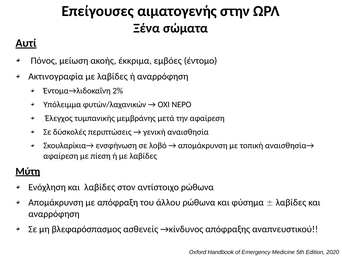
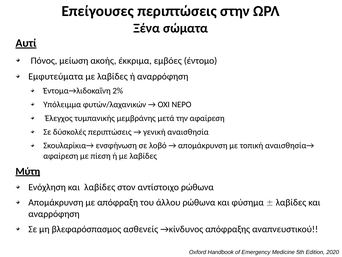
Επείγουσες αιματογενής: αιματογενής -> περιπτώσεις (177, 11)
Ακτινογραφία: Ακτινογραφία -> Εμφυτεύματα (56, 76)
